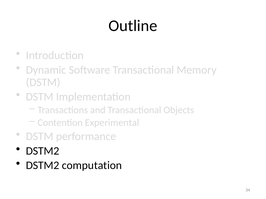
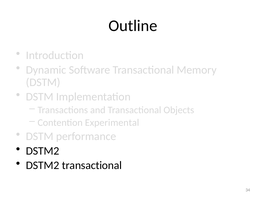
DSTM2 computation: computation -> transactional (92, 166)
